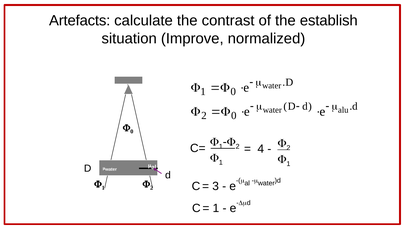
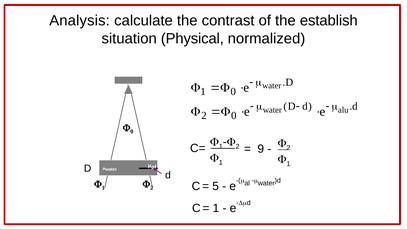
Artefacts: Artefacts -> Analysis (80, 21)
Improve: Improve -> Physical (192, 38)
4: 4 -> 9 (261, 149)
3: 3 -> 5 (216, 186)
